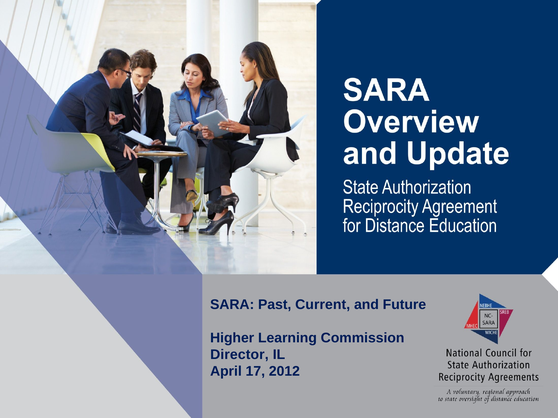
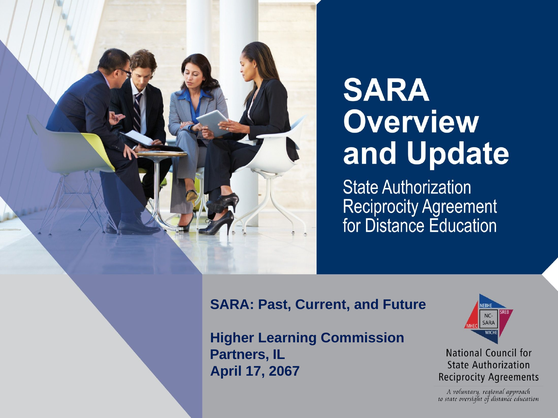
Director: Director -> Partners (240, 355)
2012: 2012 -> 2067 (284, 372)
